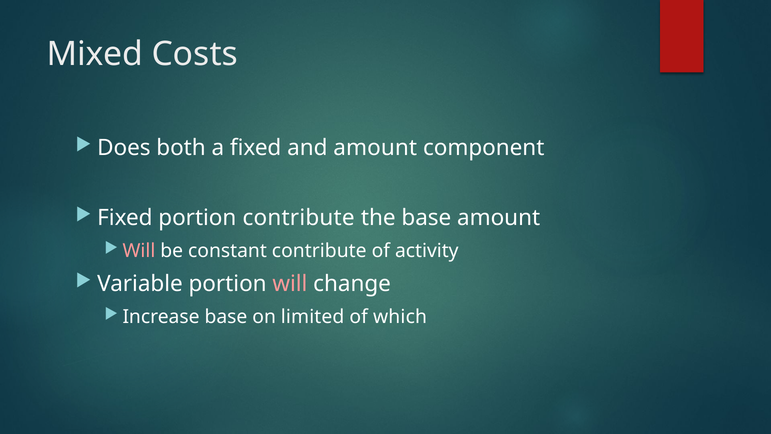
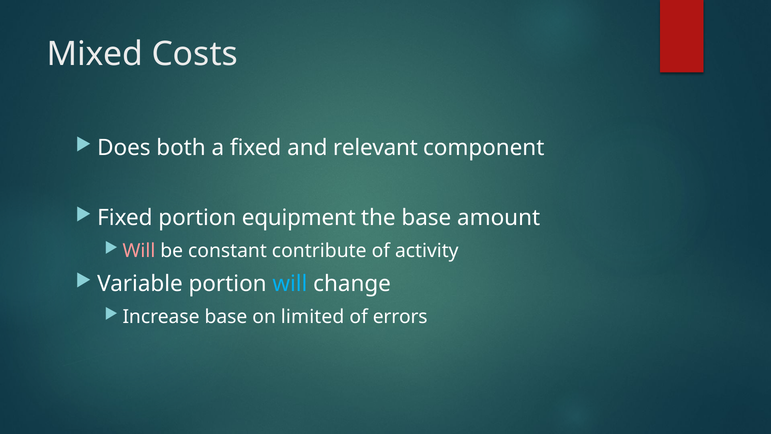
and amount: amount -> relevant (375, 148)
portion contribute: contribute -> equipment (299, 218)
will colour: pink -> light blue (290, 284)
which: which -> errors (400, 317)
